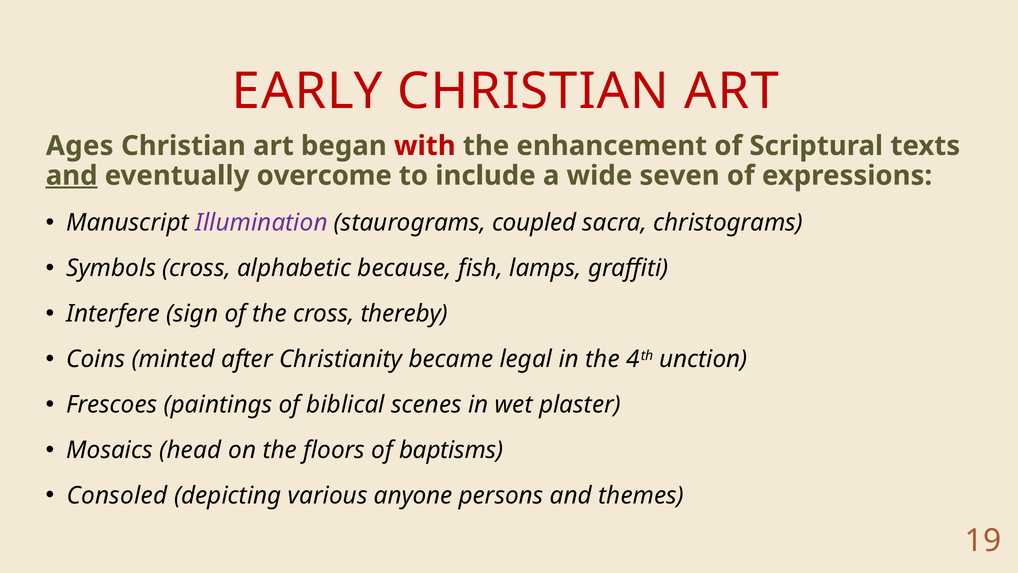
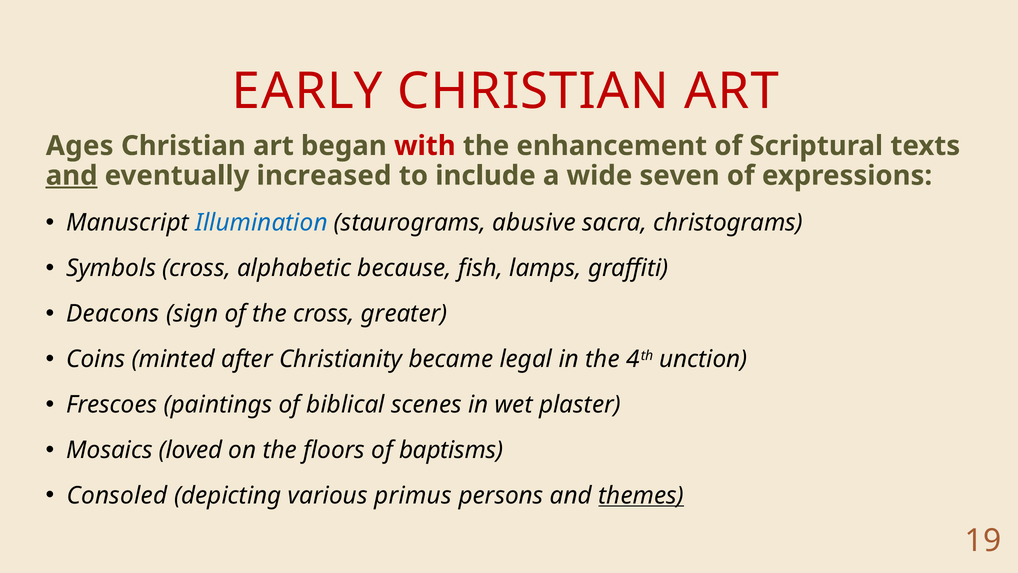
overcome: overcome -> increased (324, 176)
Illumination colour: purple -> blue (261, 223)
coupled: coupled -> abusive (534, 223)
Interfere: Interfere -> Deacons (113, 314)
thereby: thereby -> greater (404, 314)
head: head -> loved (191, 450)
anyone: anyone -> primus (413, 495)
themes underline: none -> present (641, 495)
